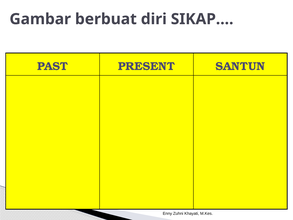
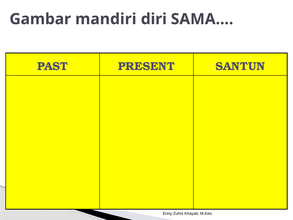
berbuat: berbuat -> mandiri (106, 19)
SIKAP…: SIKAP… -> SAMA… (202, 19)
